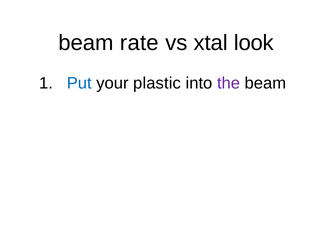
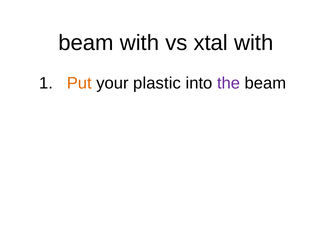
beam rate: rate -> with (139, 43)
xtal look: look -> with (254, 43)
Put colour: blue -> orange (79, 83)
